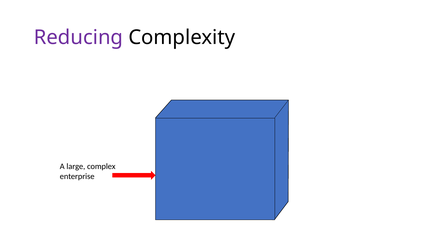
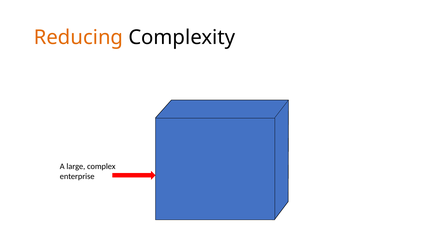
Reducing colour: purple -> orange (78, 37)
